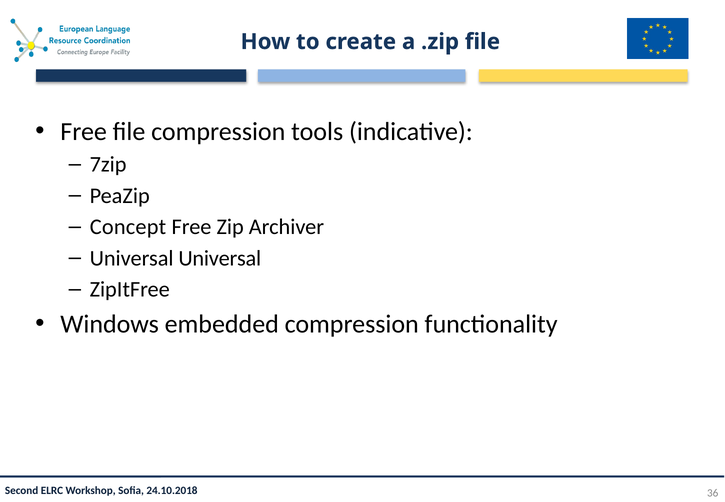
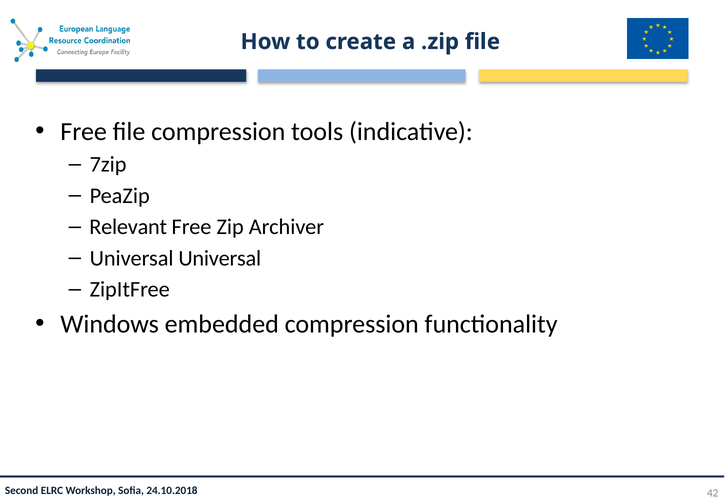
Concept: Concept -> Relevant (128, 227)
36: 36 -> 42 (713, 493)
